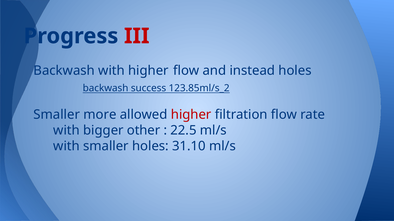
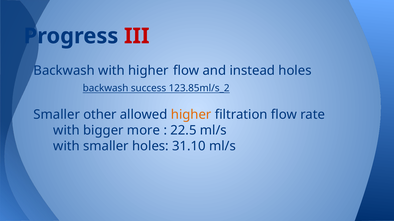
more: more -> other (100, 115)
higher colour: red -> orange (191, 115)
other: other -> more (144, 131)
